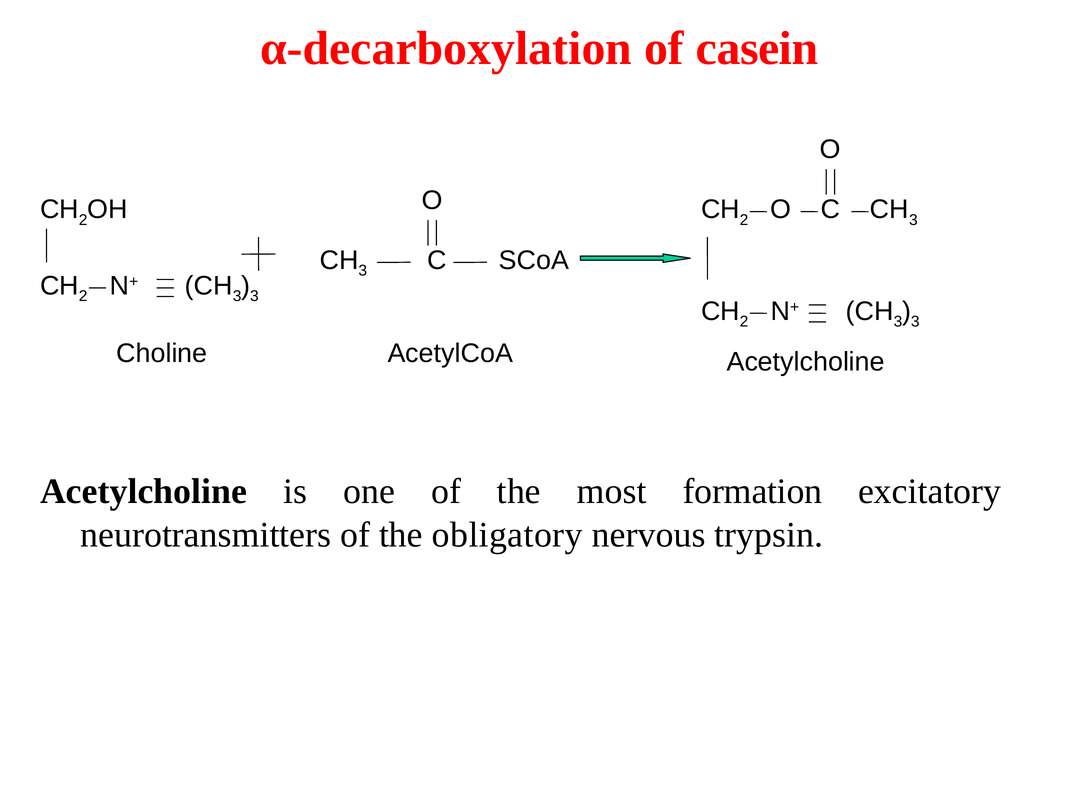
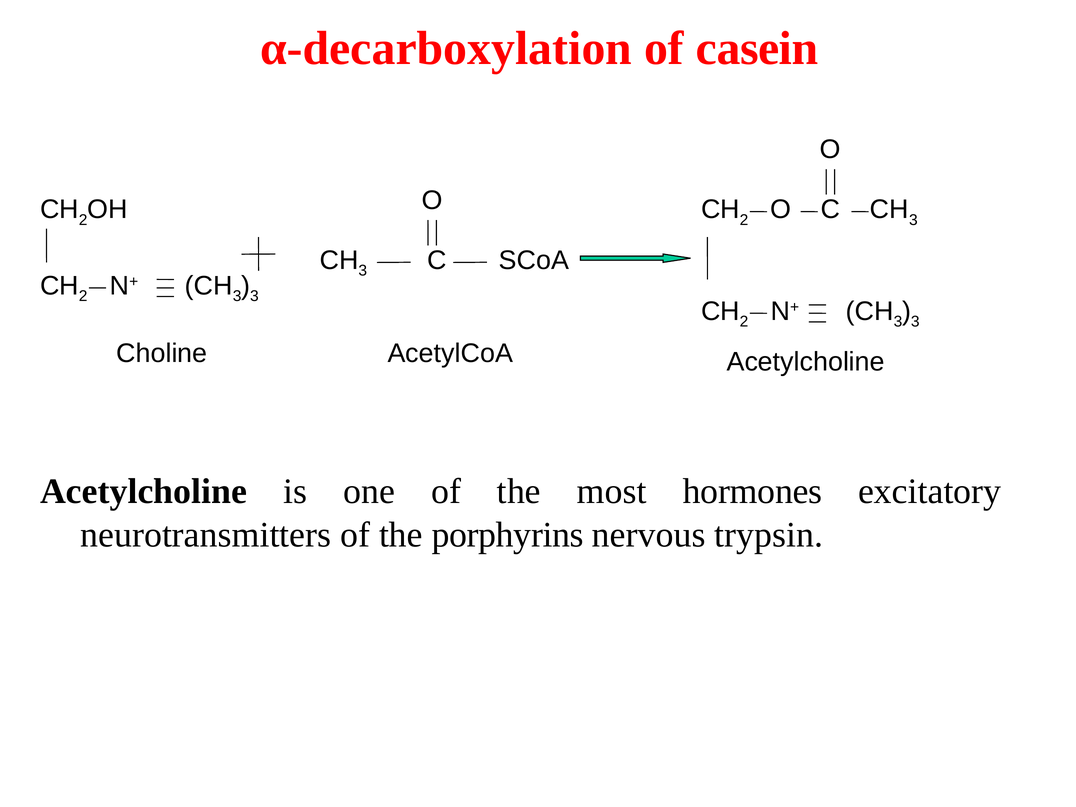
formation: formation -> hormones (753, 492)
obligatory: obligatory -> porphyrins (508, 535)
